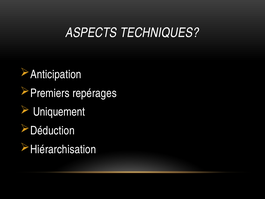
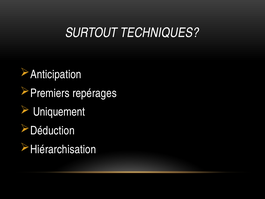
ASPECTS: ASPECTS -> SURTOUT (91, 33)
